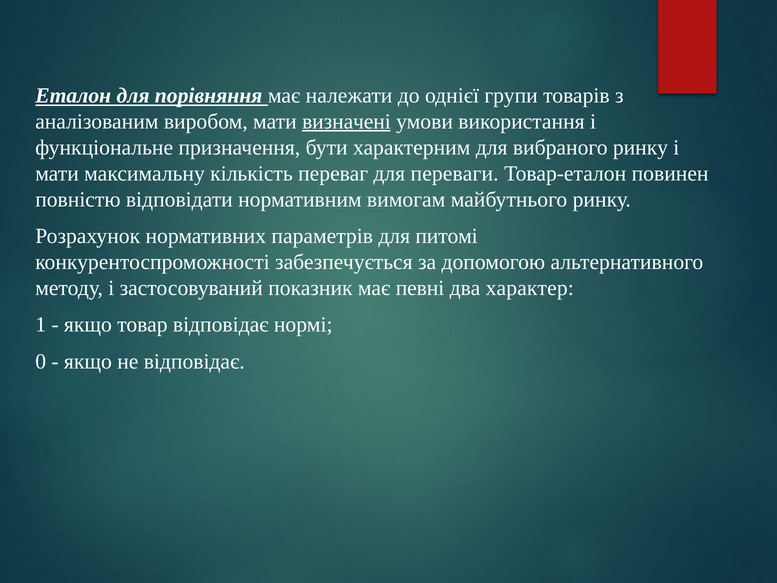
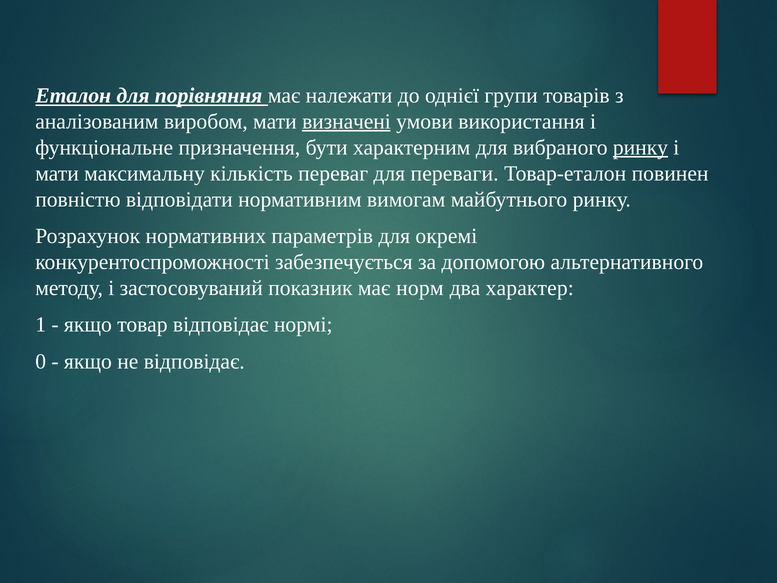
ринку underline: none -> present (640, 147)
питомі: питомі -> окремі (446, 236)
певні: певні -> норм (420, 288)
